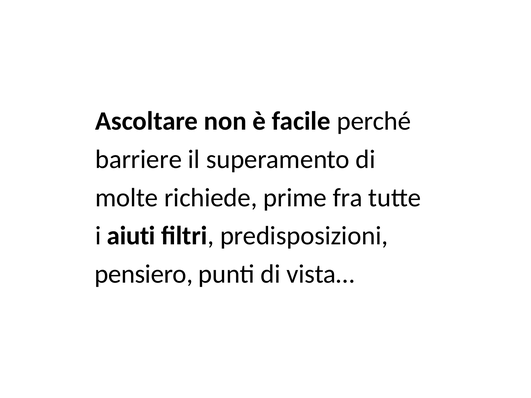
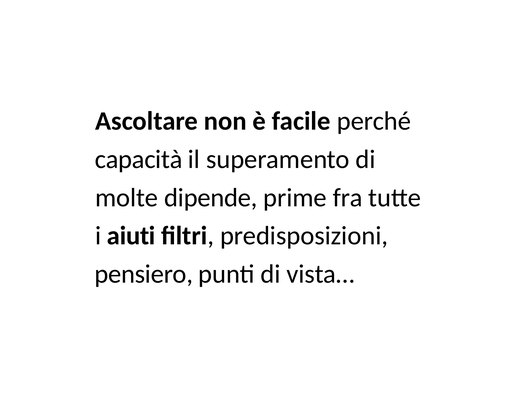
barriere: barriere -> capacità (139, 160)
richiede: richiede -> dipende (211, 198)
